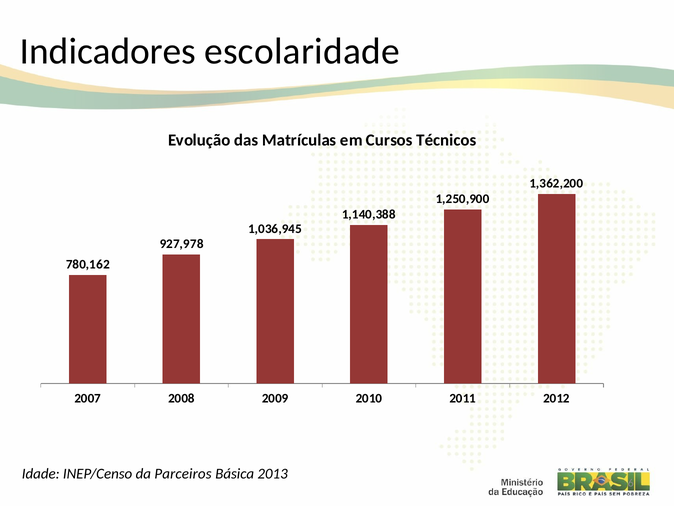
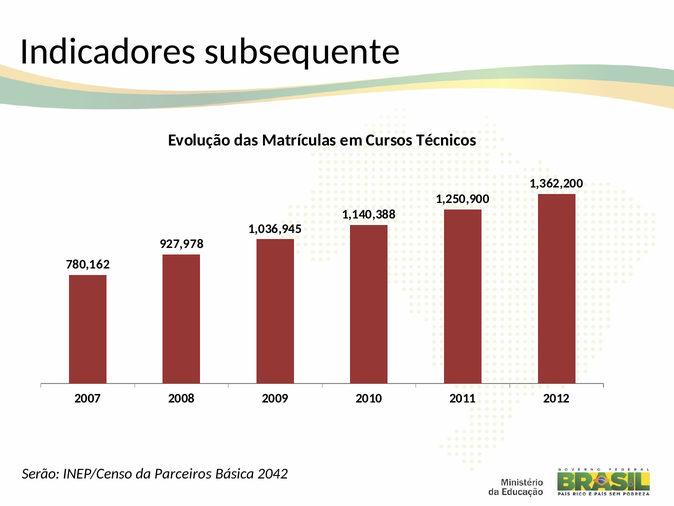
escolaridade: escolaridade -> subsequente (302, 52)
Idade: Idade -> Serão (41, 473)
2013: 2013 -> 2042 (273, 473)
